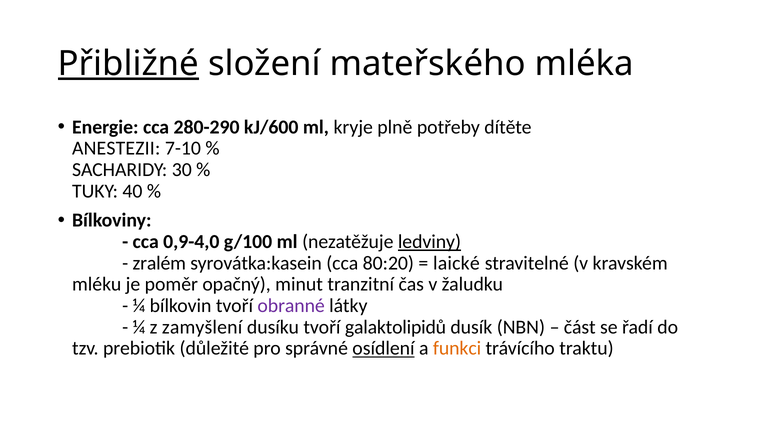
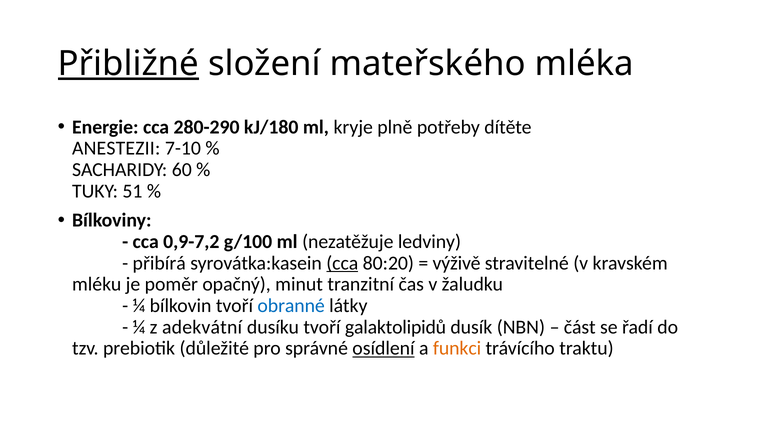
kJ/600: kJ/600 -> kJ/180 (271, 127)
30: 30 -> 60 (182, 170)
40: 40 -> 51 (132, 191)
0,9-4,0: 0,9-4,0 -> 0,9-7,2 (191, 242)
ledviny underline: present -> none (429, 242)
zralém: zralém -> přibírá (159, 263)
cca underline: none -> present (342, 263)
laické: laické -> výživě (457, 263)
obranné colour: purple -> blue (291, 306)
zamyšlení: zamyšlení -> adekvátní (202, 327)
